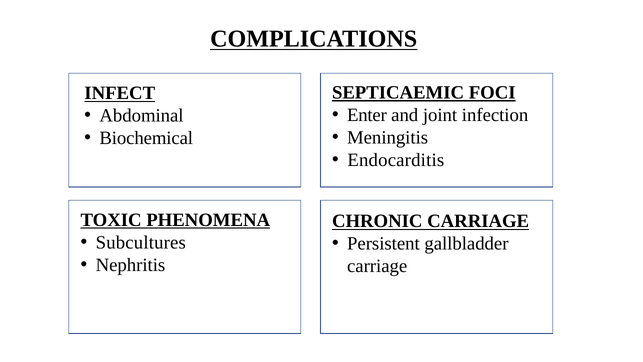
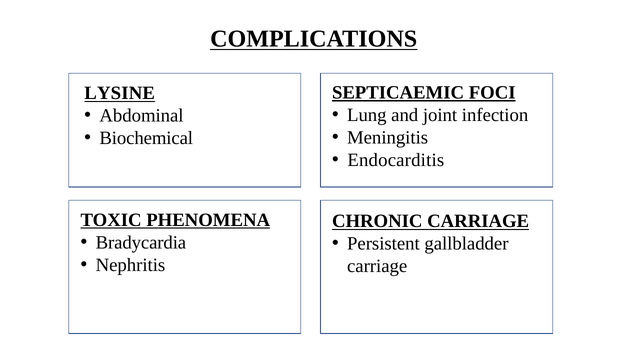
INFECT: INFECT -> LYSINE (120, 93)
Enter: Enter -> Lung (367, 115)
Subcultures: Subcultures -> Bradycardia (141, 242)
